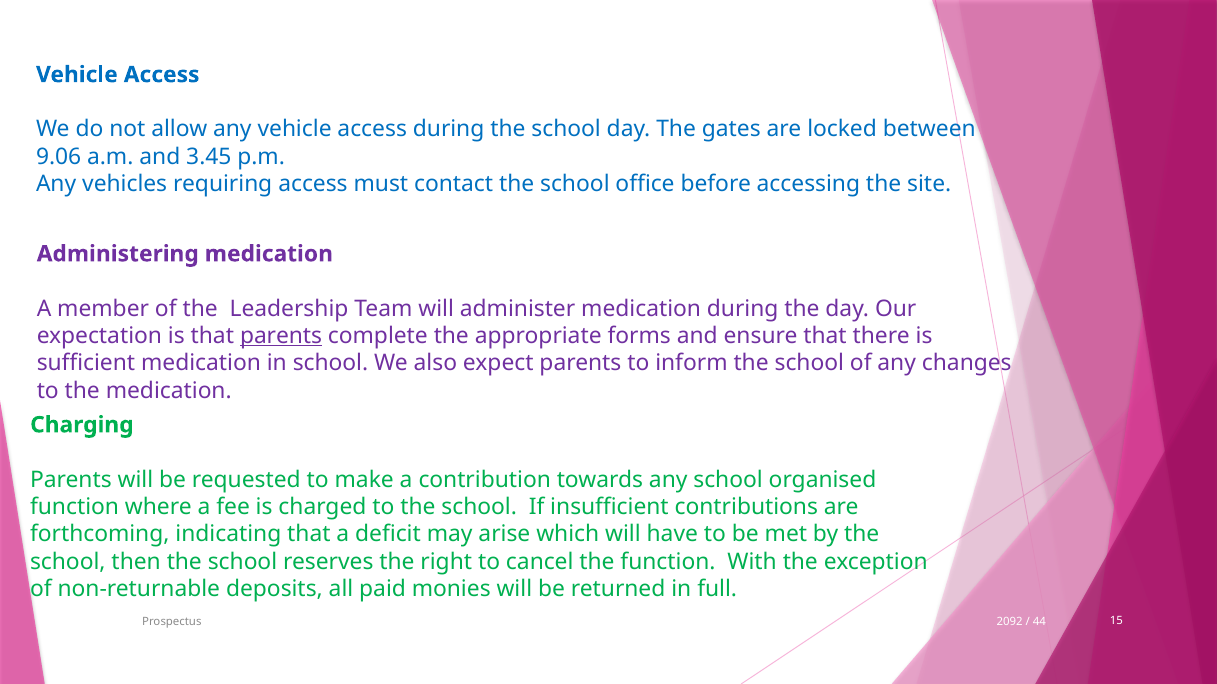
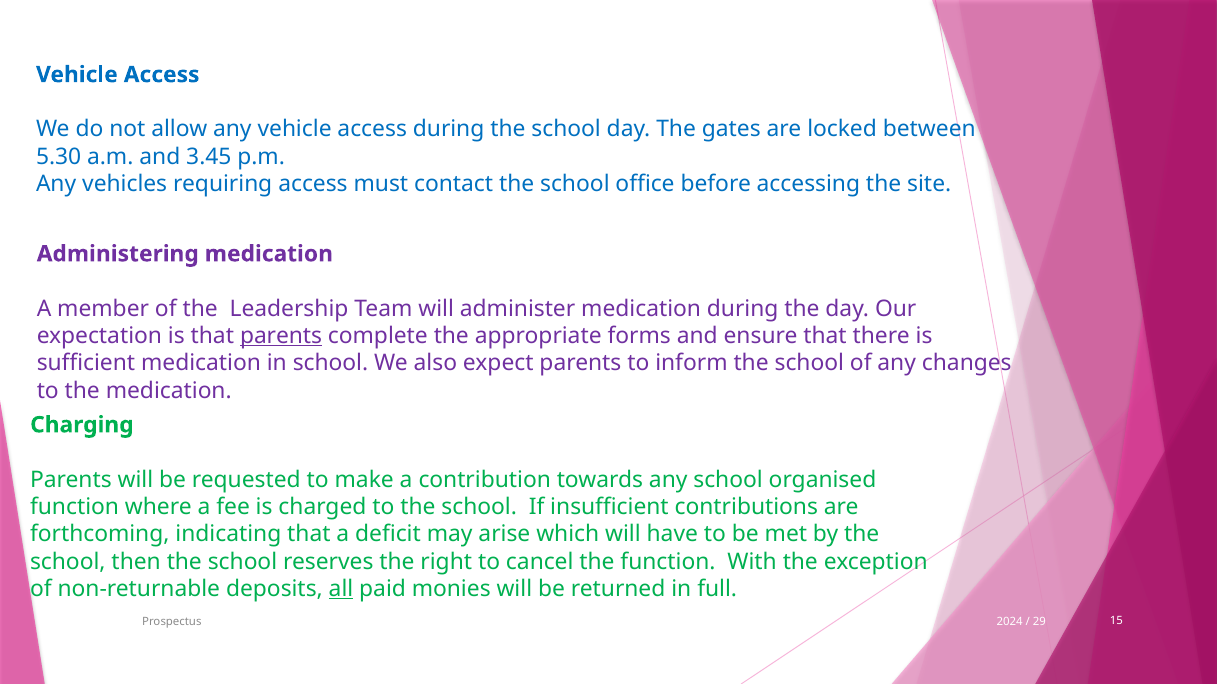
9.06: 9.06 -> 5.30 (59, 157)
all underline: none -> present (341, 589)
2092: 2092 -> 2024 (1010, 622)
44: 44 -> 29 (1039, 622)
